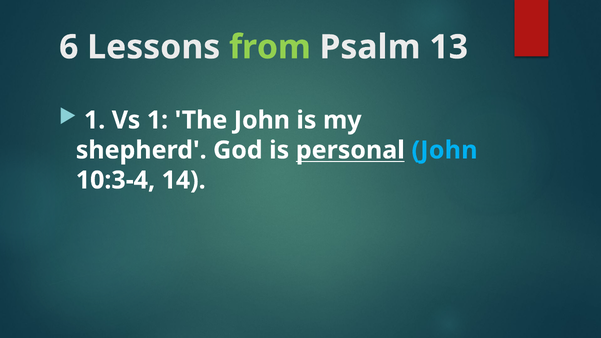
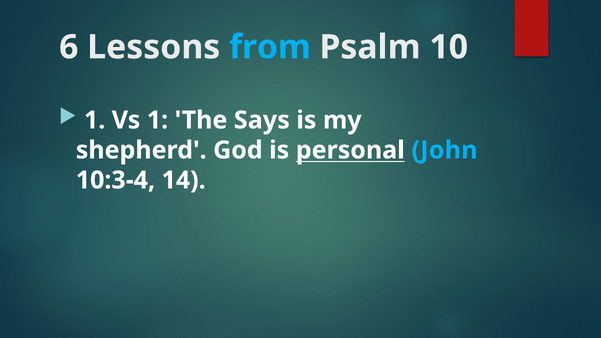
from colour: light green -> light blue (270, 47)
13: 13 -> 10 (449, 47)
The John: John -> Says (262, 120)
